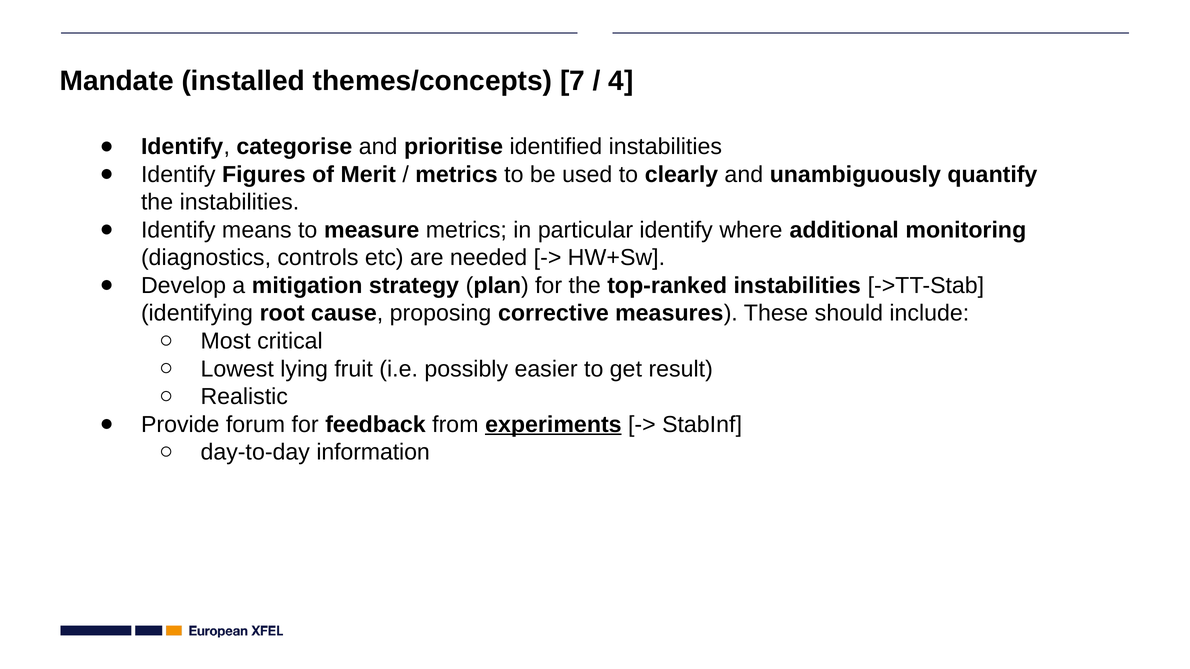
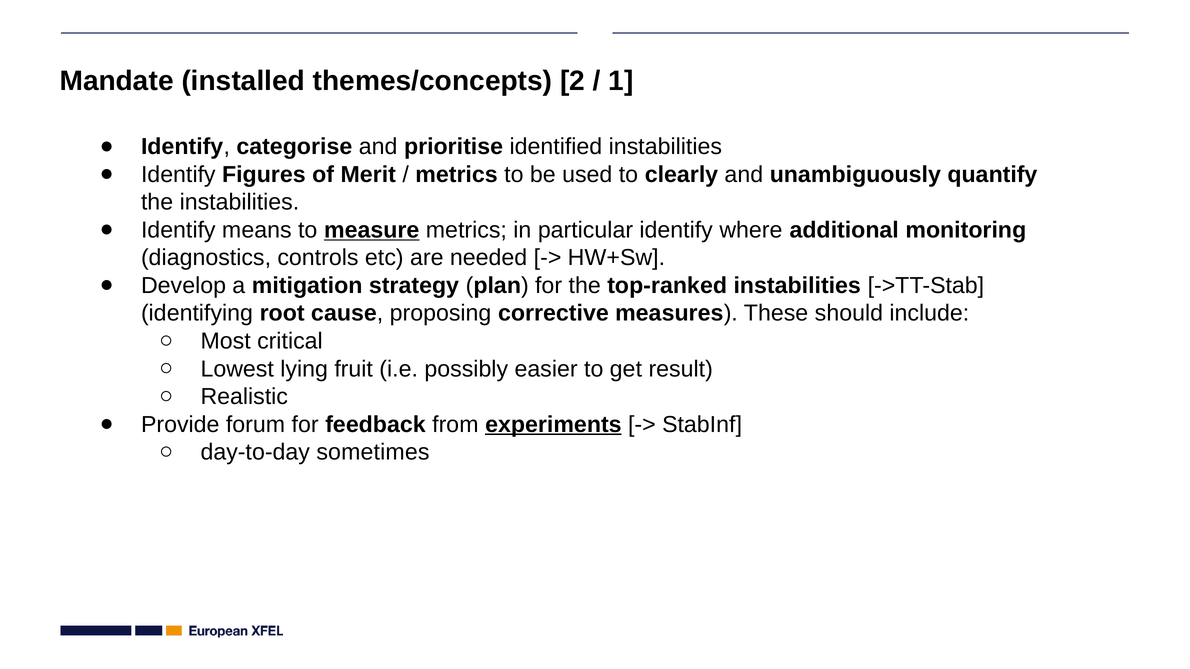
7: 7 -> 2 (573, 81)
4: 4 -> 1 (621, 81)
measure underline: none -> present (372, 230)
information: information -> sometimes (373, 452)
